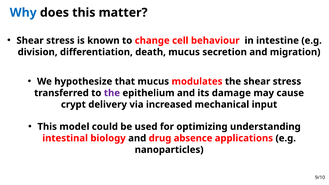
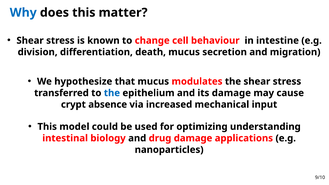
the colour: purple -> blue (112, 93)
delivery: delivery -> absence (108, 105)
drug absence: absence -> damage (193, 138)
